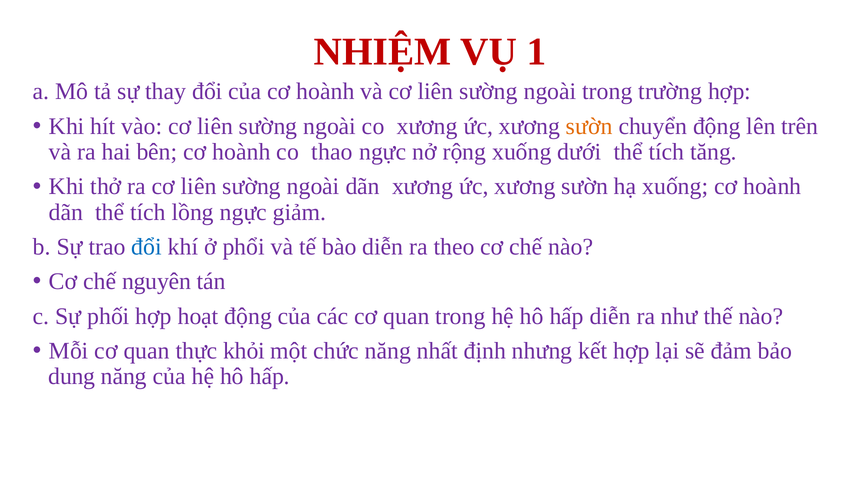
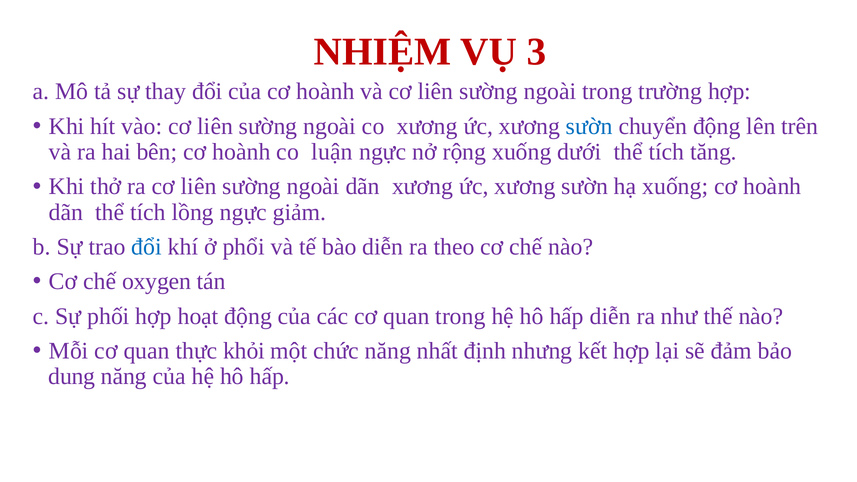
1: 1 -> 3 (537, 52)
sườn colour: orange -> blue (589, 126)
thao: thao -> luận (332, 152)
nguyên: nguyên -> oxygen (157, 282)
